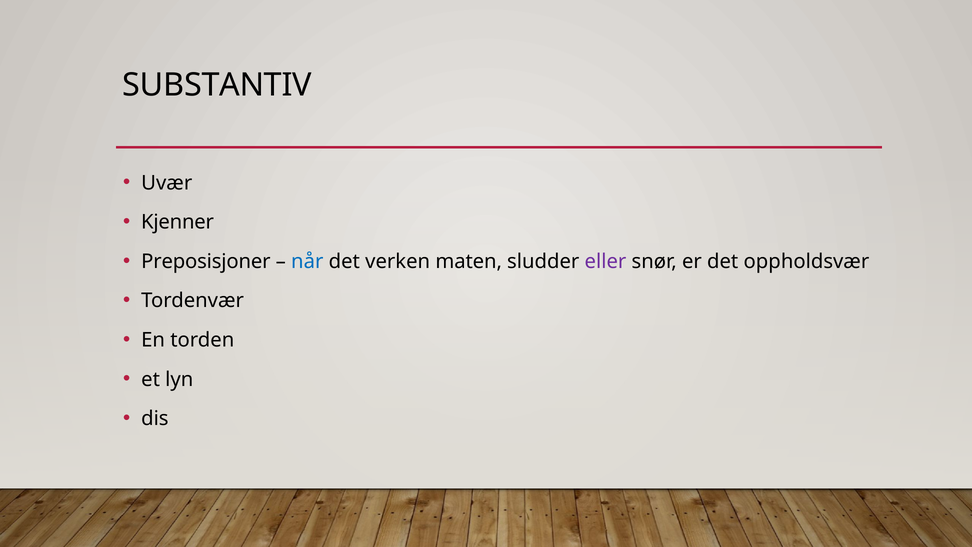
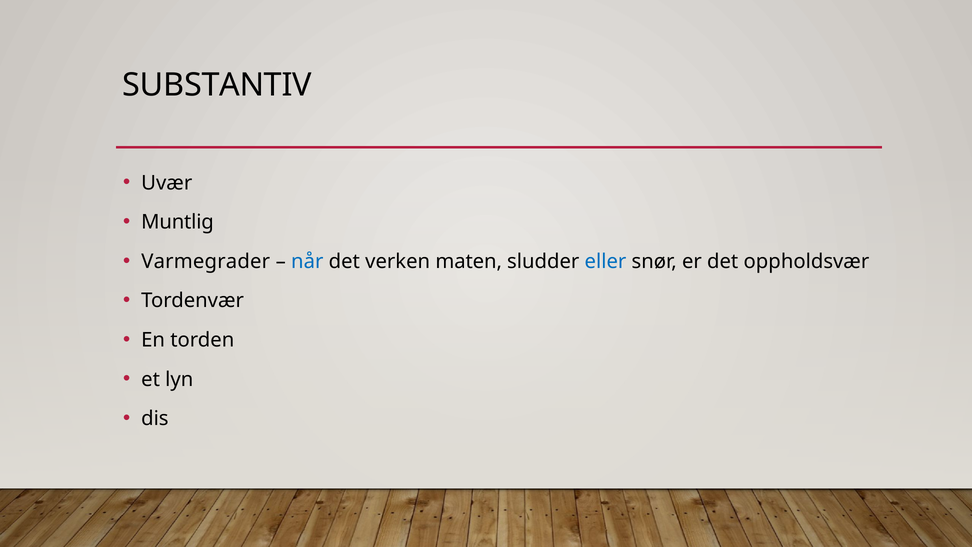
Kjenner: Kjenner -> Muntlig (178, 222)
Preposisjoner: Preposisjoner -> Varmegrader (206, 261)
eller colour: purple -> blue (605, 261)
